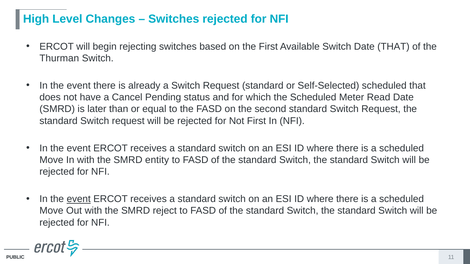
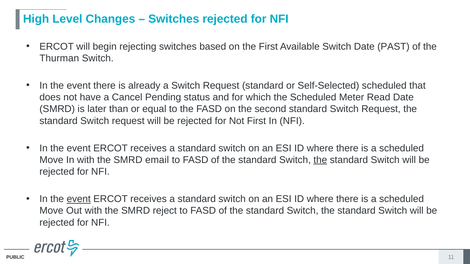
Date THAT: THAT -> PAST (393, 47)
entity: entity -> email (157, 160)
the underline: none -> present (320, 160)
